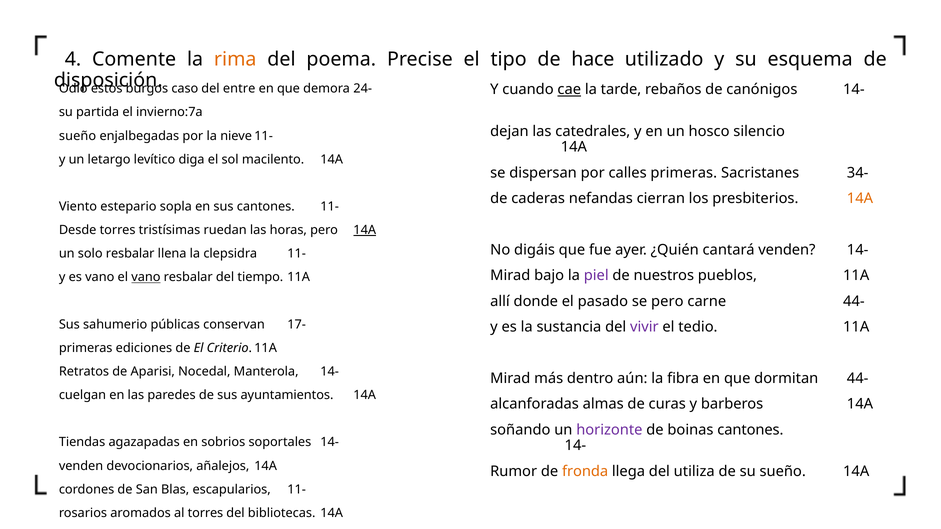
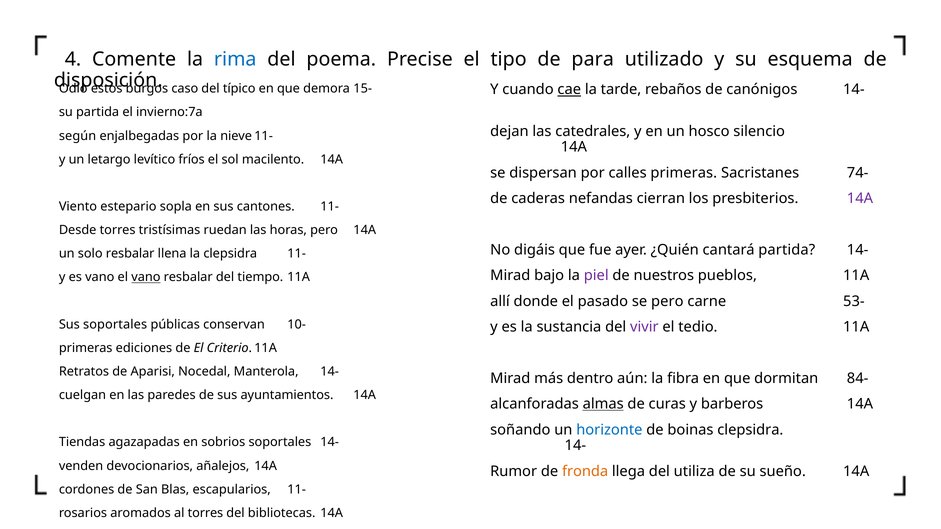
rima colour: orange -> blue (235, 59)
hace: hace -> para (593, 59)
entre: entre -> típico (239, 89)
24-: 24- -> 15- (363, 89)
sueño: sueño -> según (78, 136)
diga: diga -> fríos (192, 159)
34-: 34- -> 74- (858, 173)
14A colour: orange -> purple (860, 199)
14A underline: present -> none (365, 230)
cantará venden: venden -> partida (787, 250)
carne 44-: 44- -> 53- (854, 301)
Sus sahumerio: sahumerio -> soportales (115, 325)
17-: 17- -> 10- (297, 325)
dormitan 44-: 44- -> 84- (858, 379)
almas underline: none -> present (603, 404)
horizonte colour: purple -> blue (609, 430)
boinas cantones: cantones -> clepsidra (750, 430)
